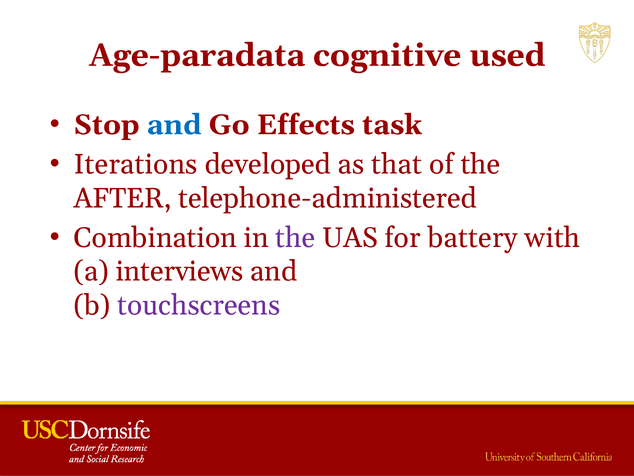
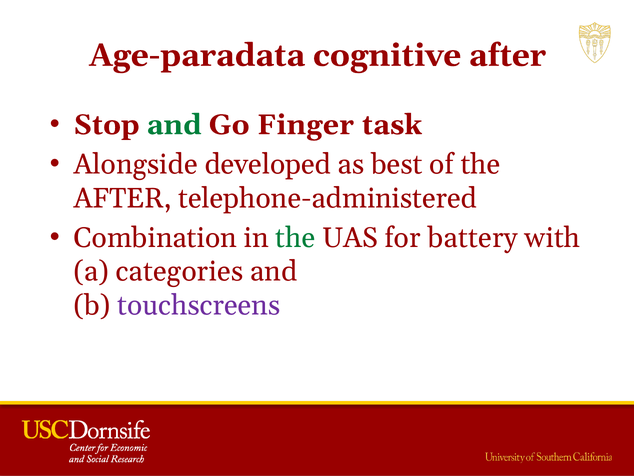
cognitive used: used -> after (507, 55)
and colour: blue -> green (174, 125)
Effects: Effects -> Finger (306, 125)
Iterations: Iterations -> Alongside (136, 164)
that: that -> best (397, 164)
the colour: purple -> green (295, 238)
interviews: interviews -> categories (179, 271)
